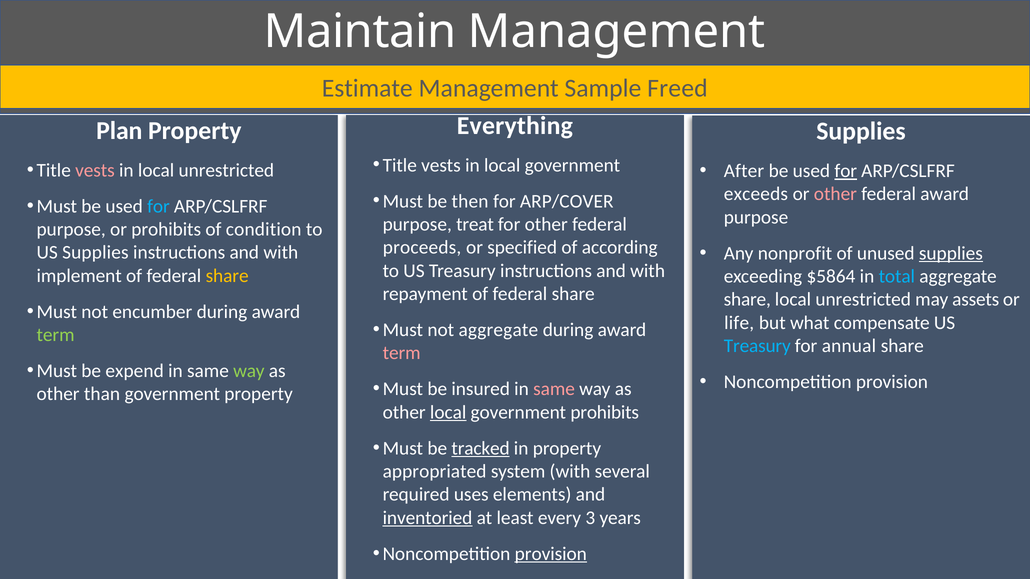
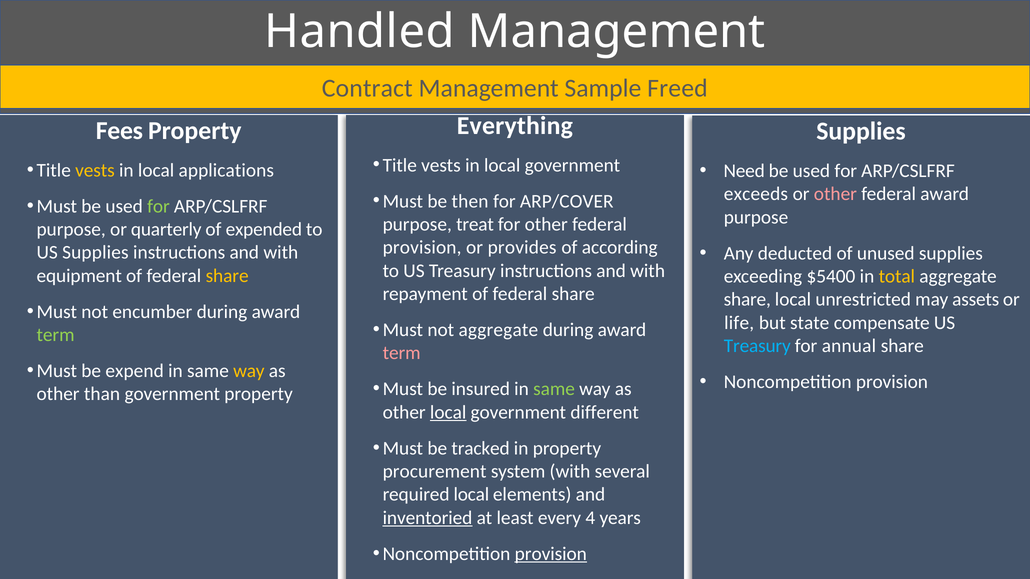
Maintain: Maintain -> Handled (360, 31)
Estimate: Estimate -> Contract (367, 88)
Plan: Plan -> Fees (119, 131)
vests colour: pink -> yellow (95, 170)
in local unrestricted: unrestricted -> applications (226, 170)
After: After -> Need (744, 171)
for underline: present -> none (846, 171)
for colour: light blue -> light green (158, 206)
or prohibits: prohibits -> quarterly (166, 230)
condition: condition -> expended (264, 230)
proceeds: proceeds -> provision (422, 248)
specified: specified -> provides (522, 248)
nonprofit: nonprofit -> deducted (795, 253)
supplies underline: present -> none (951, 253)
implement: implement -> equipment (79, 276)
$5864: $5864 -> $5400 (831, 277)
total colour: light blue -> yellow (897, 277)
what: what -> state (810, 323)
way colour: light green -> yellow (249, 371)
same colour: pink -> light green (554, 389)
government prohibits: prohibits -> different (605, 412)
tracked underline: present -> none (481, 448)
appropriated: appropriated -> procurement (435, 472)
required uses: uses -> local (471, 495)
3: 3 -> 4 (590, 518)
